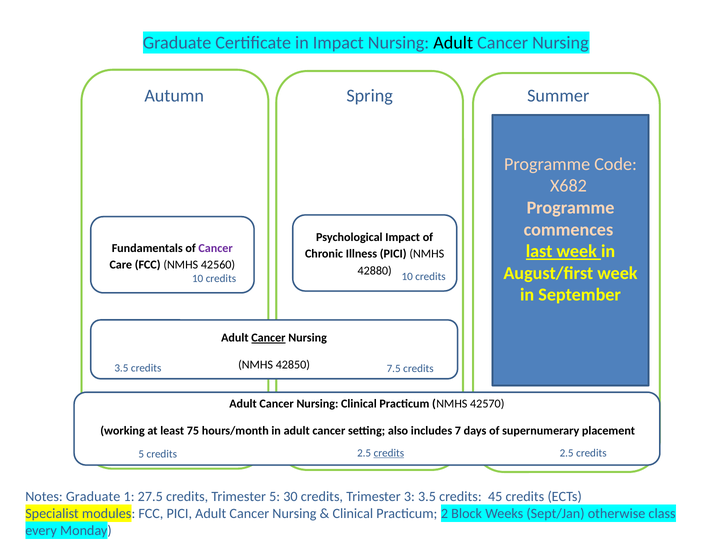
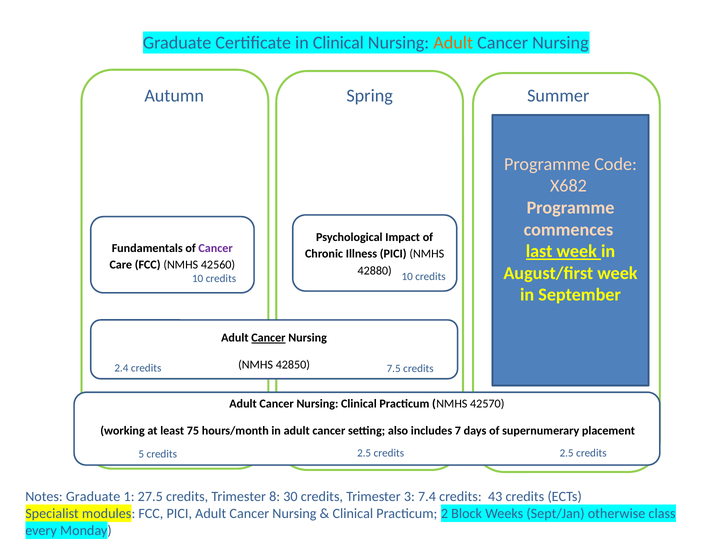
in Impact: Impact -> Clinical (338, 43)
Adult colour: black -> orange (453, 43)
3.5: 3.5 -> 2.4 (121, 368)
credits underline: present -> none (389, 452)
Trimester 5: 5 -> 8 (275, 496)
3 3.5: 3.5 -> 7.4 (427, 496)
45: 45 -> 43 (495, 496)
